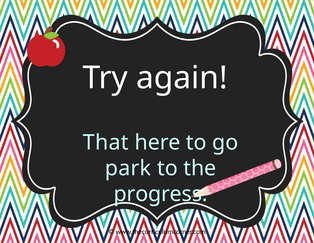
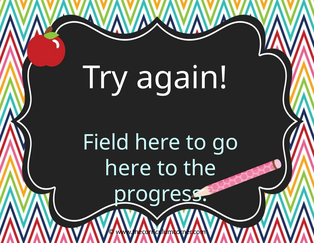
That: That -> Field (106, 142)
park: park -> here (128, 168)
